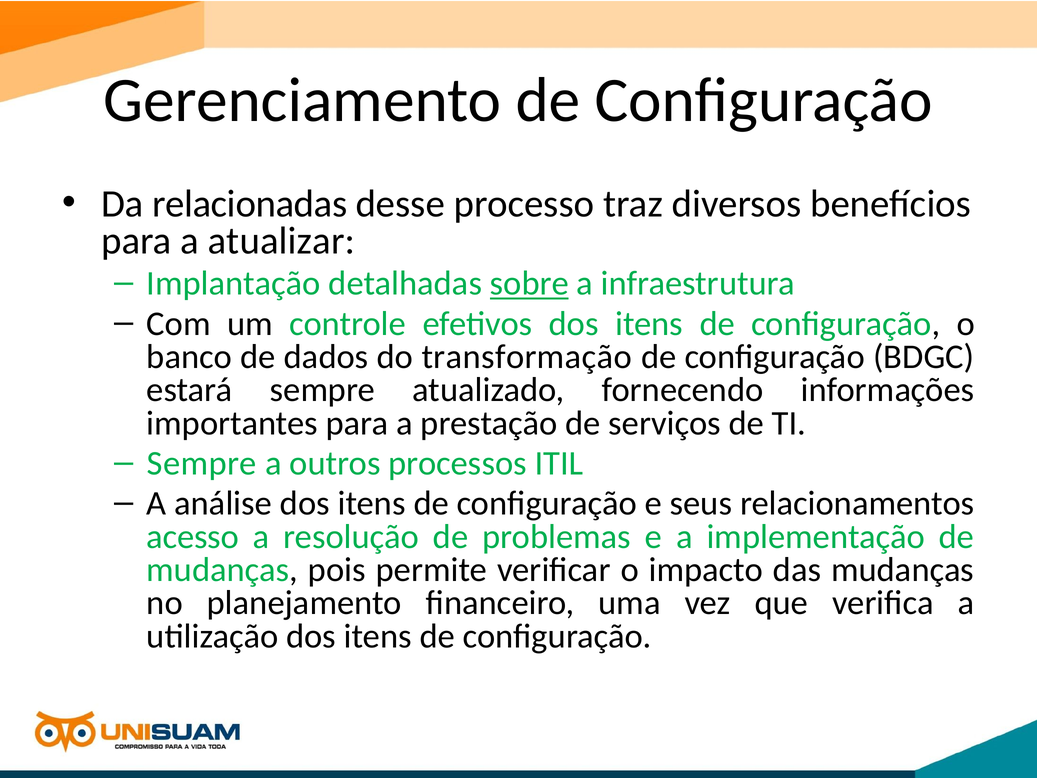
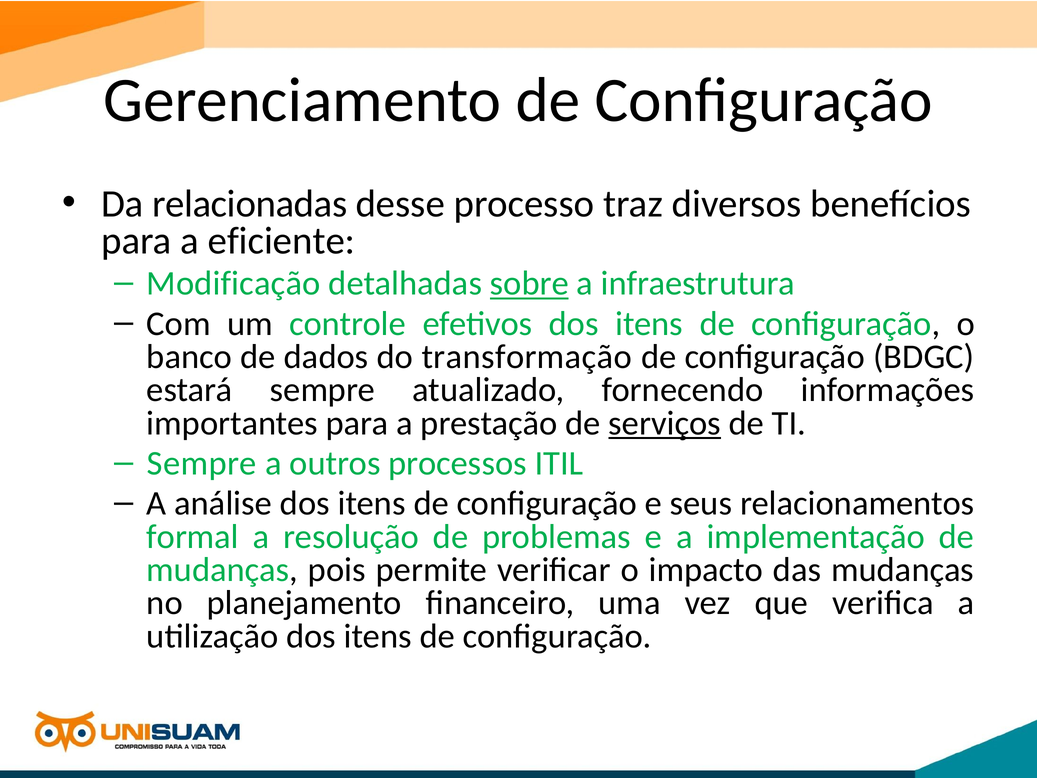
atualizar: atualizar -> eficiente (281, 241)
Implantação: Implantação -> Modificação (233, 283)
serviços underline: none -> present (665, 423)
acesso: acesso -> formal (193, 536)
